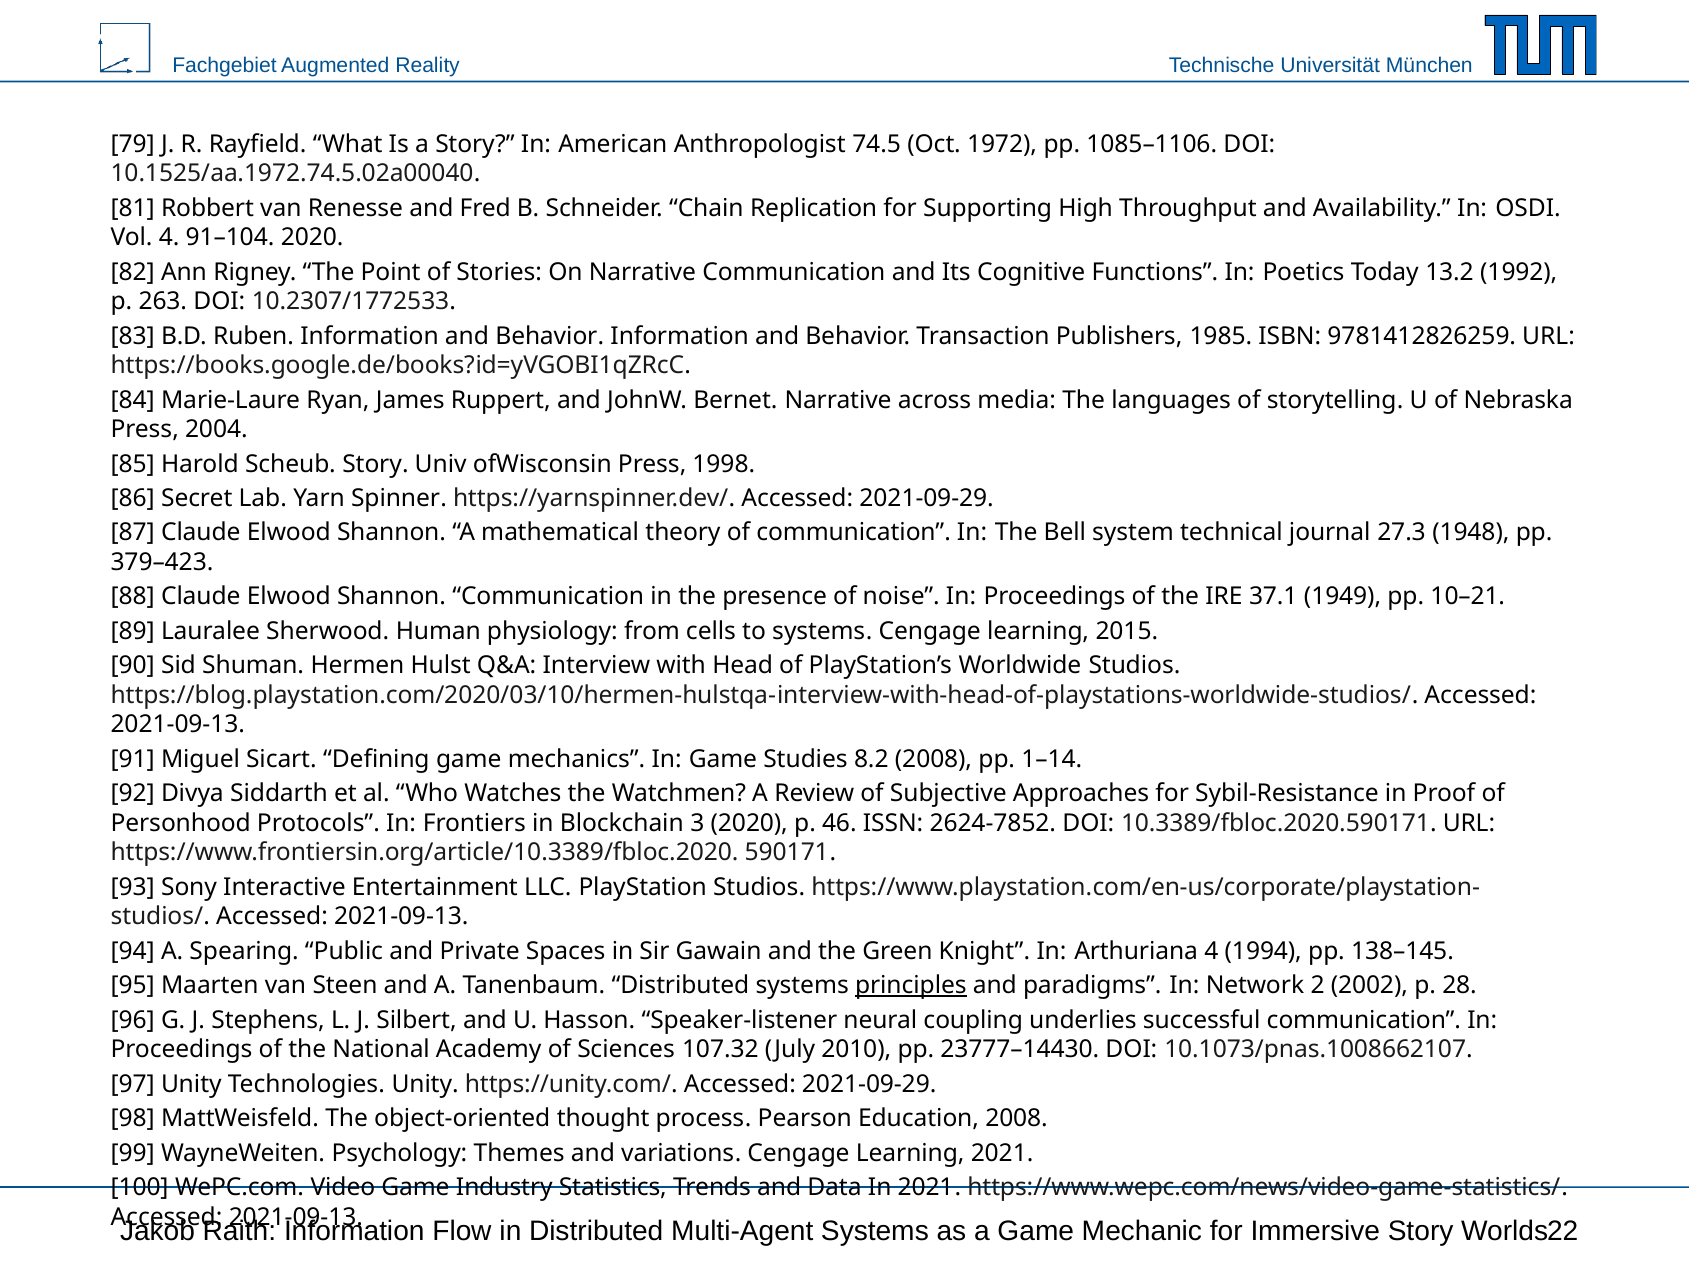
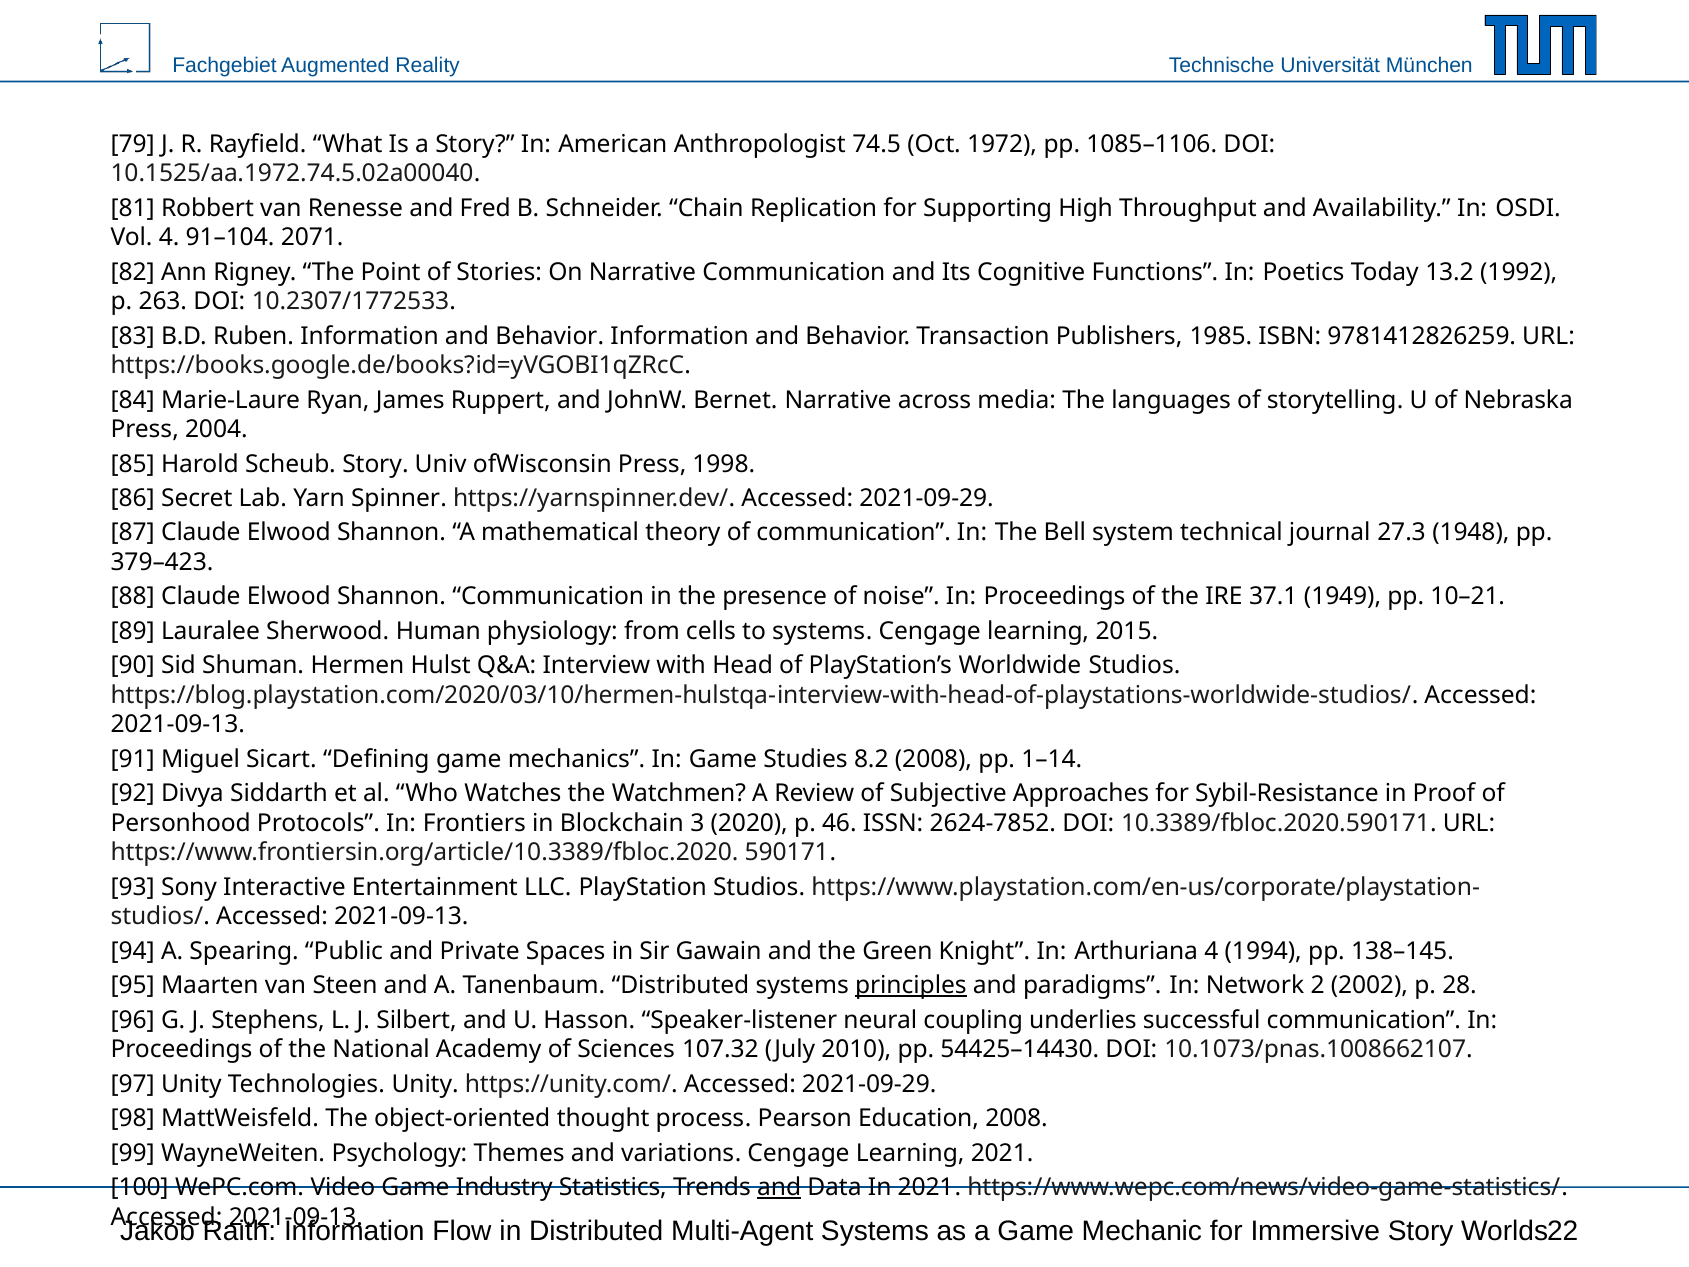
91–104 2020: 2020 -> 2071 (312, 237)
23777–14430: 23777–14430 -> 54425–14430 (1020, 1049)
and underline: none -> present (779, 1187)
